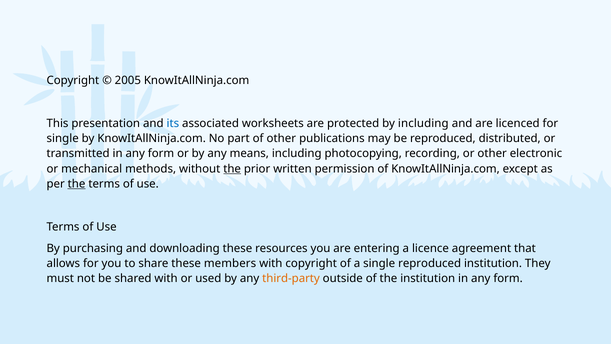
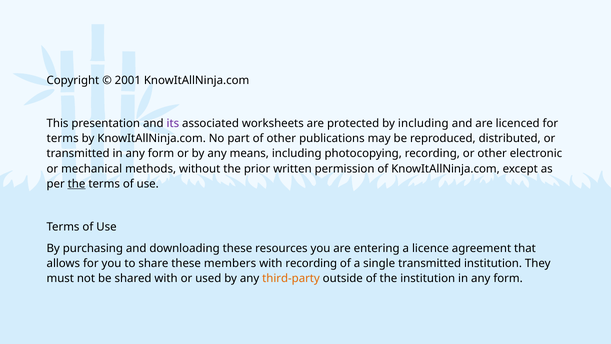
2005: 2005 -> 2001 (128, 80)
its colour: blue -> purple (173, 123)
single: single -> terms (63, 138)
the underline: present -> none (232, 169)
with copyright: copyright -> recording (311, 263)
single reproduced: reproduced -> transmitted (430, 263)
